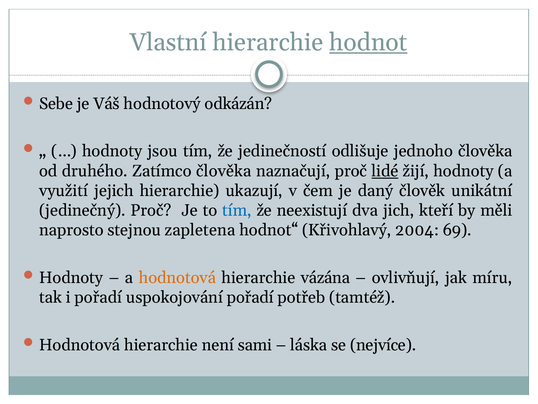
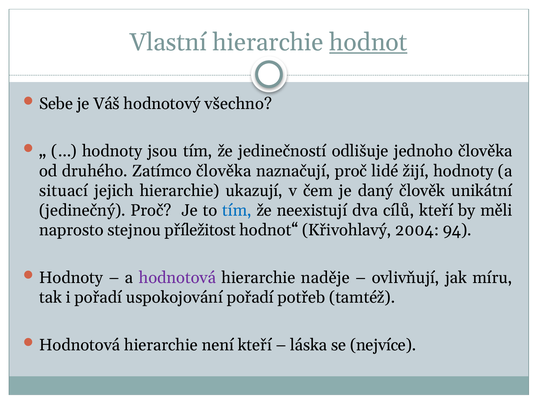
odkázán: odkázán -> všechno (238, 104)
lidé underline: present -> none (385, 171)
využití: využití -> situací (64, 190)
jich: jich -> cílů (399, 210)
zapletena: zapletena -> příležitost (200, 230)
69: 69 -> 94 (457, 230)
hodnotová colour: orange -> purple (177, 277)
vázána: vázána -> naděje (325, 277)
není sami: sami -> kteří (255, 345)
